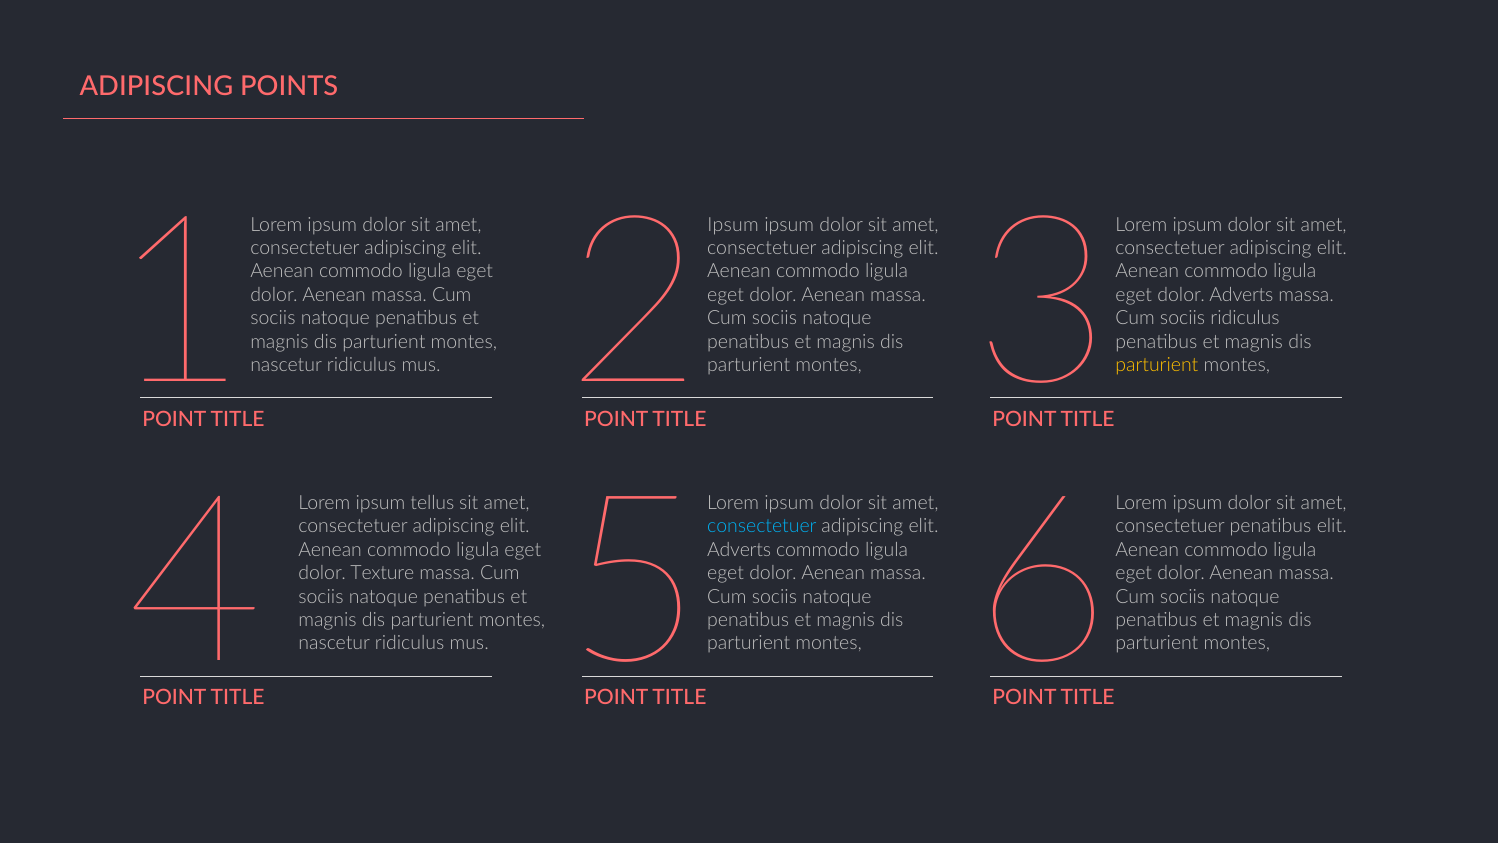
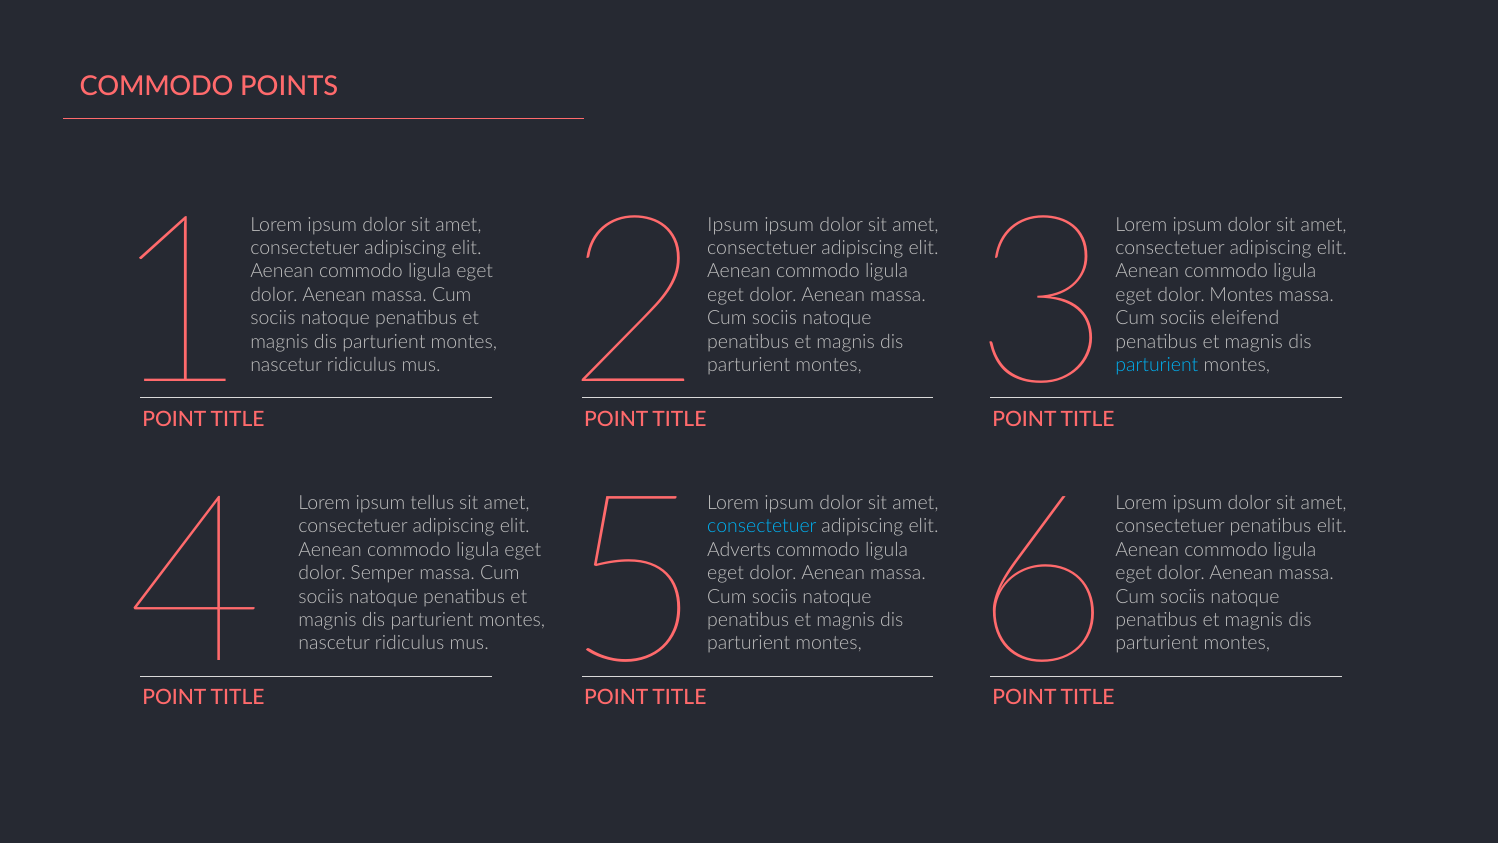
ADIPISCING: ADIPISCING -> COMMODO (157, 86)
dolor Adverts: Adverts -> Montes (1241, 295)
sociis ridiculus: ridiculus -> eleifend (1245, 318)
parturient colour: yellow -> light blue (1157, 365)
Texture: Texture -> Semper (382, 573)
